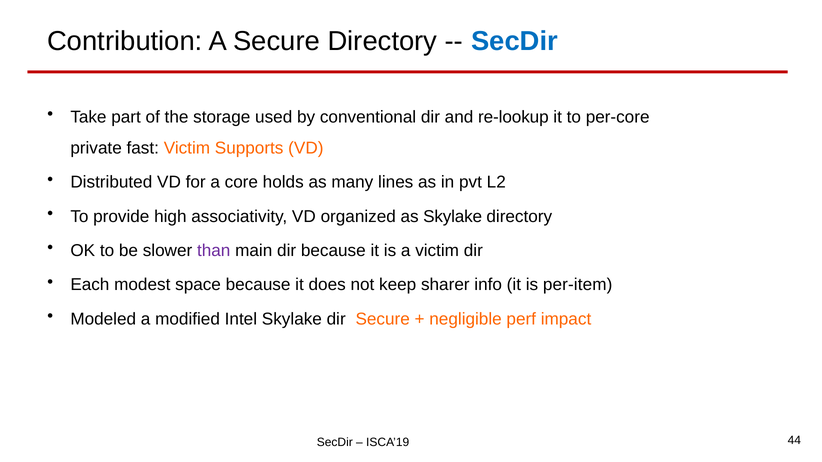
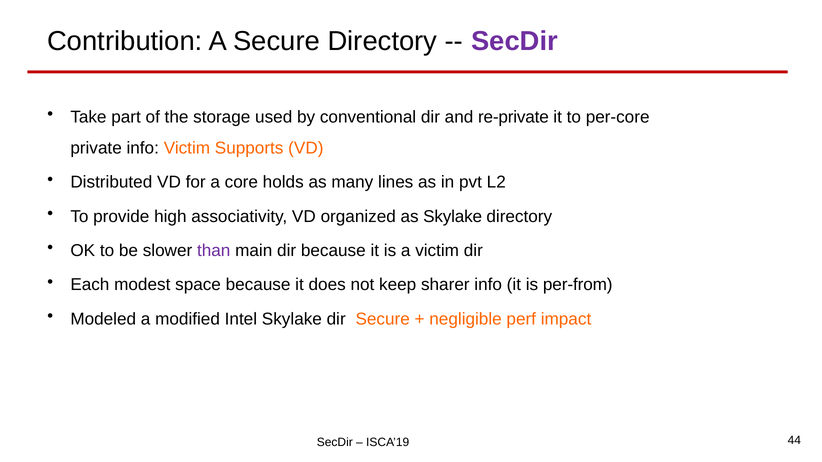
SecDir colour: blue -> purple (515, 41)
re-lookup: re-lookup -> re-private (513, 117)
private fast: fast -> info (143, 148)
per-item: per-item -> per-from (578, 285)
